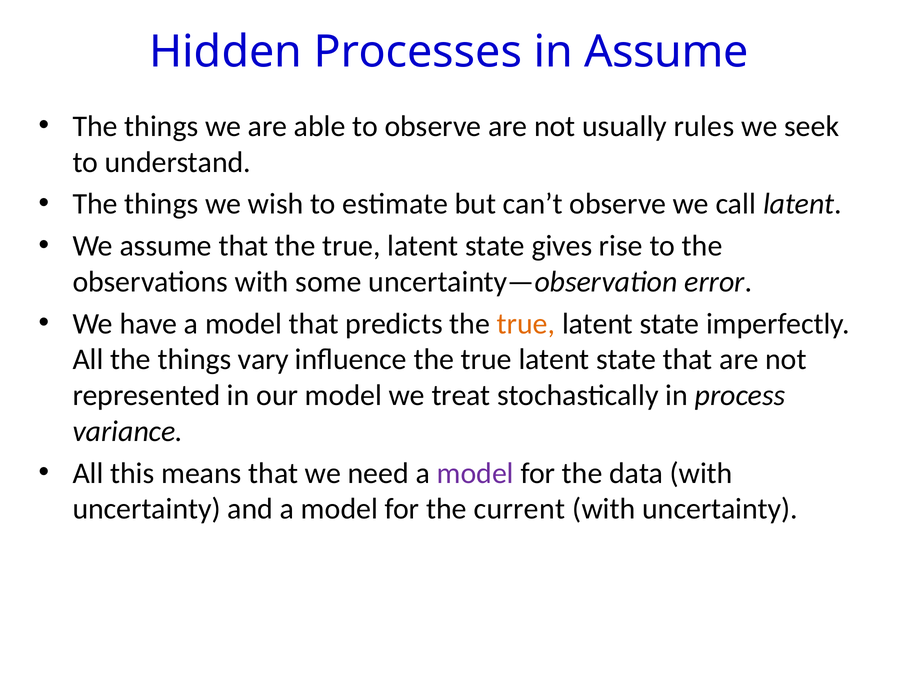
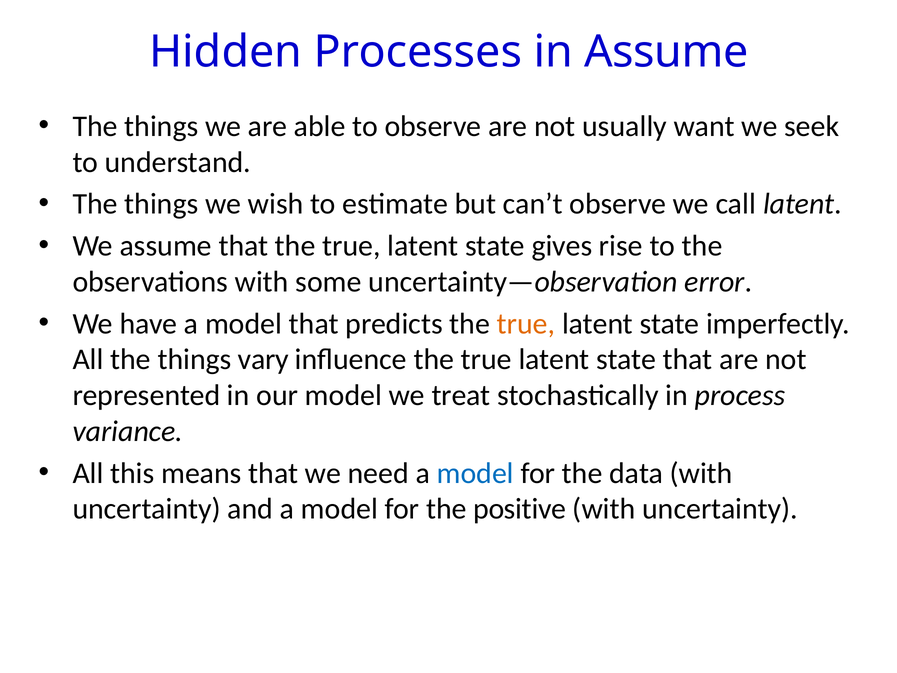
rules: rules -> want (704, 126)
model colour: purple -> blue (475, 473)
current: current -> positive (520, 509)
